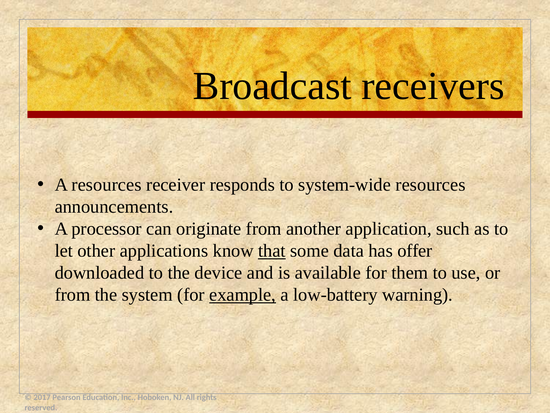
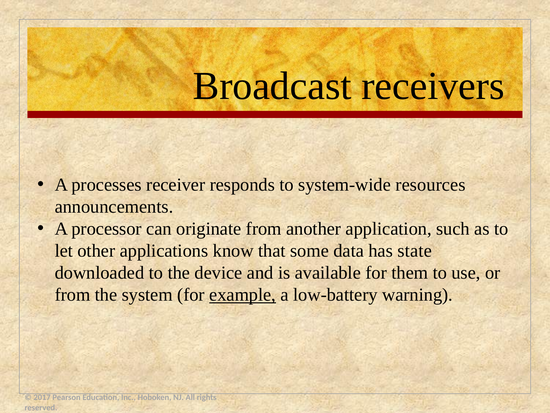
A resources: resources -> processes (107, 185)
that underline: present -> none (272, 251)
offer: offer -> state (415, 251)
